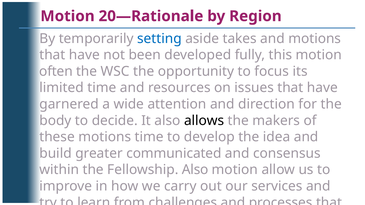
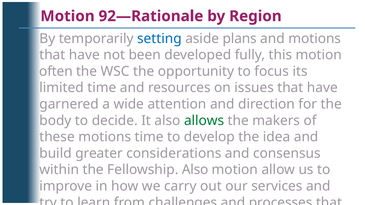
20—Rationale: 20—Rationale -> 92—Rationale (151, 16)
takes: takes -> plans (240, 39)
allows colour: black -> green (204, 121)
communicated: communicated -> considerations (174, 154)
